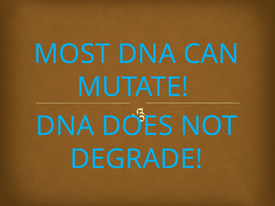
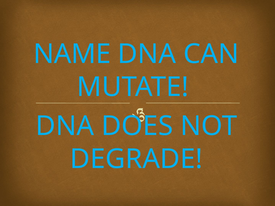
MOST: MOST -> NAME (72, 54)
